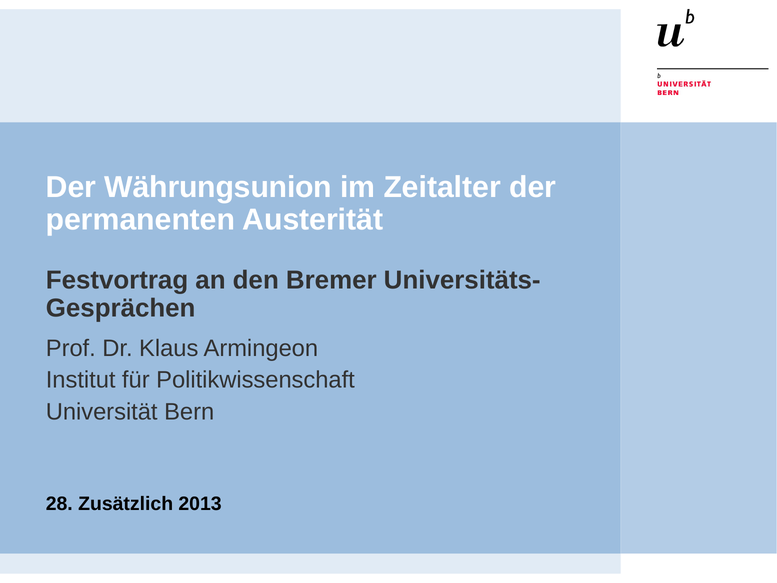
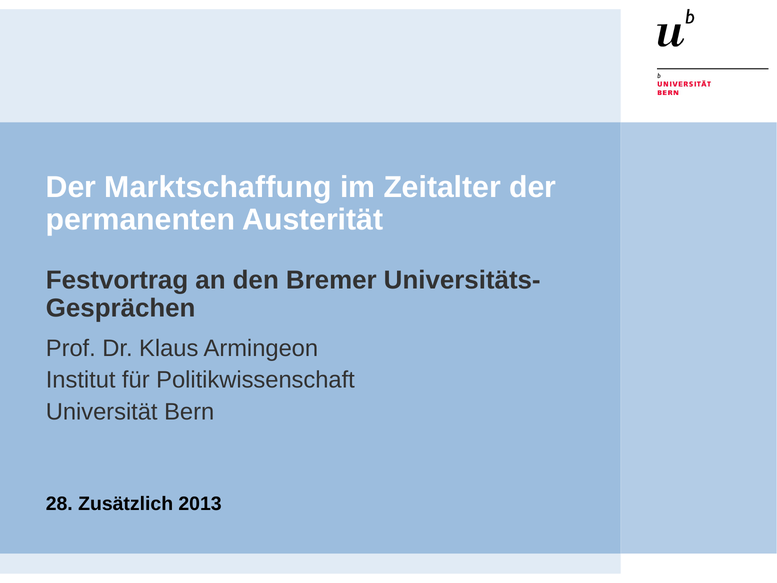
Währungsunion: Währungsunion -> Marktschaffung (218, 187)
